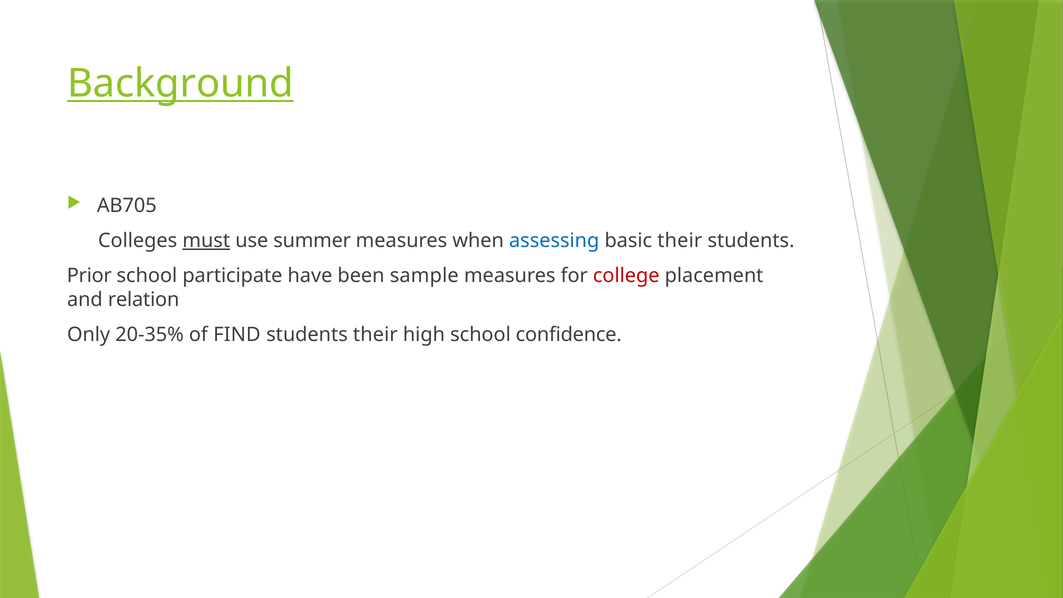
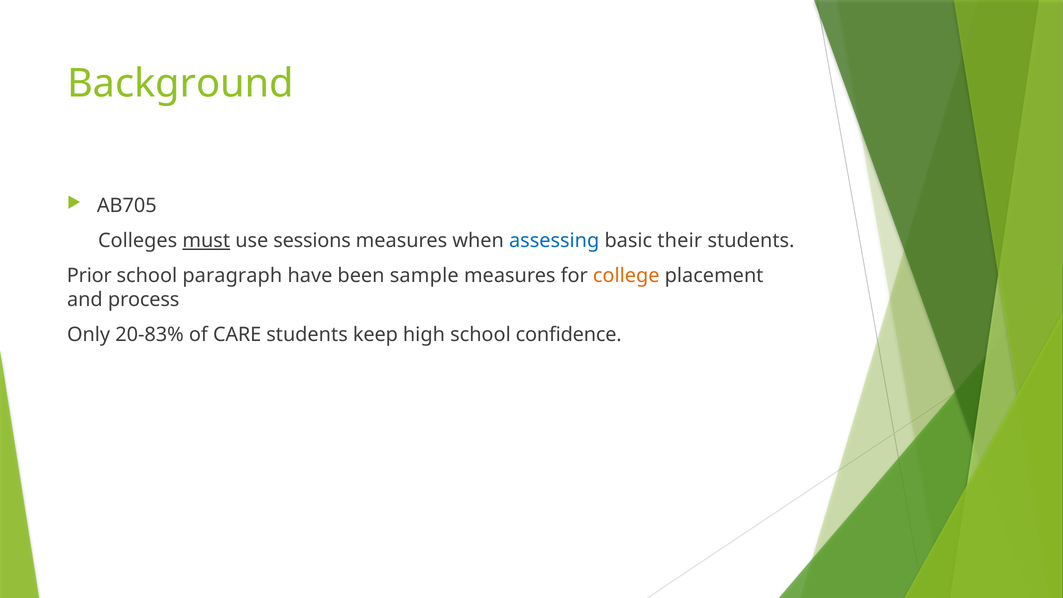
Background underline: present -> none (180, 84)
summer: summer -> sessions (312, 241)
participate: participate -> paragraph (232, 276)
college colour: red -> orange (626, 276)
relation: relation -> process (144, 300)
20-35%: 20-35% -> 20-83% (150, 335)
FIND: FIND -> CARE (237, 335)
students their: their -> keep (375, 335)
